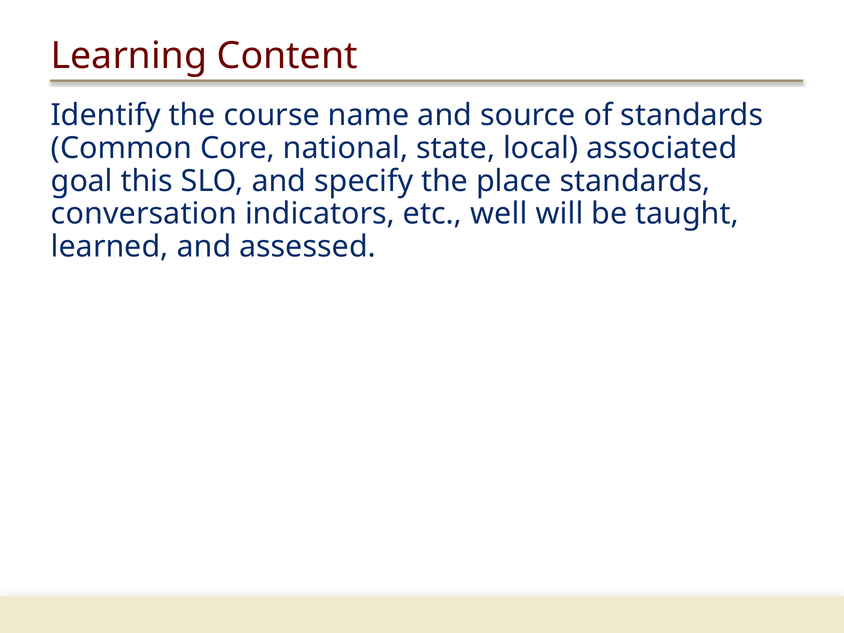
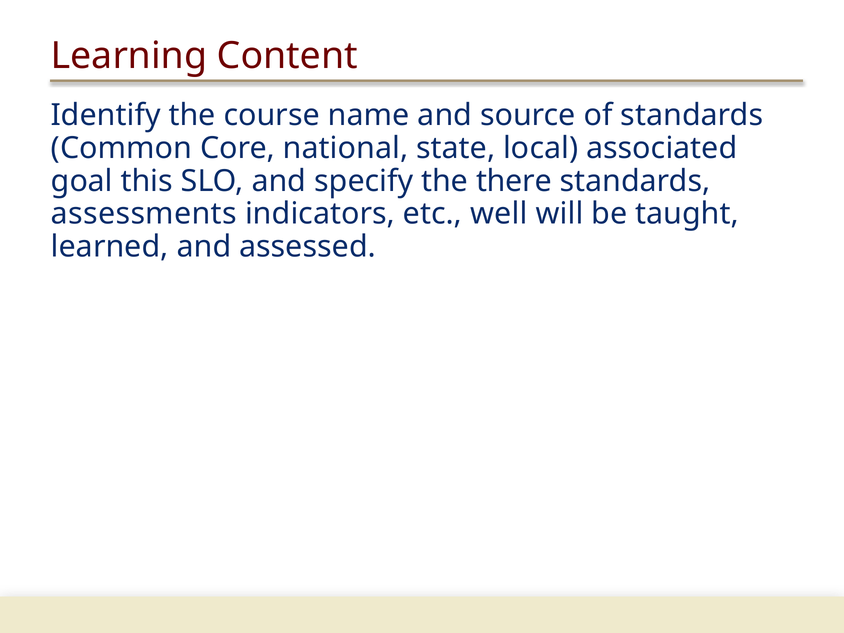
place: place -> there (514, 181)
conversation: conversation -> assessments (144, 214)
